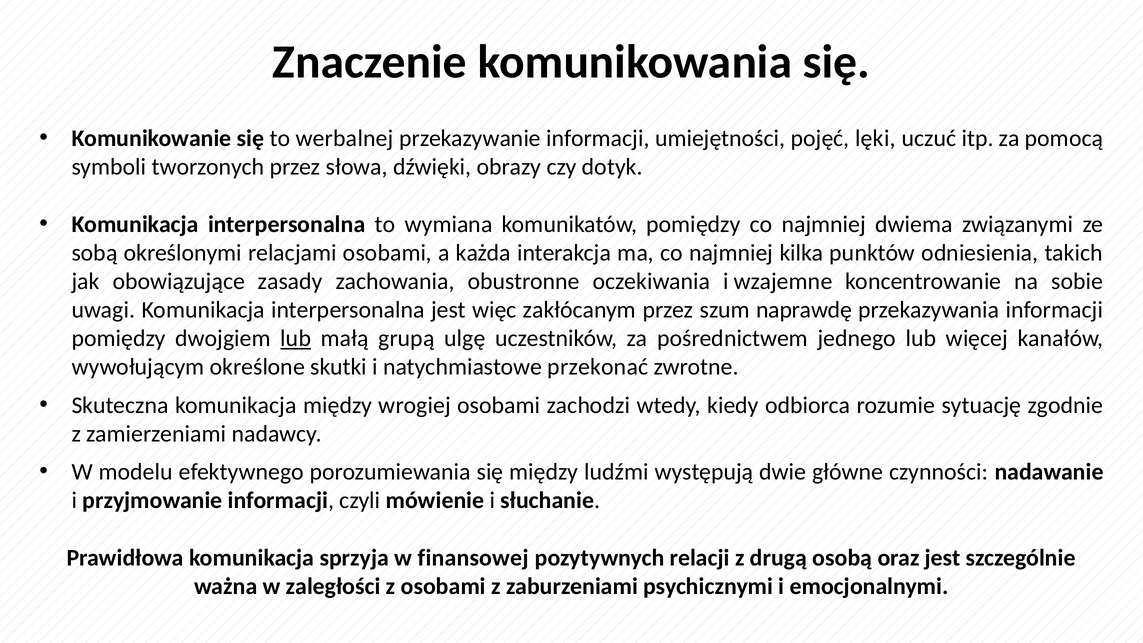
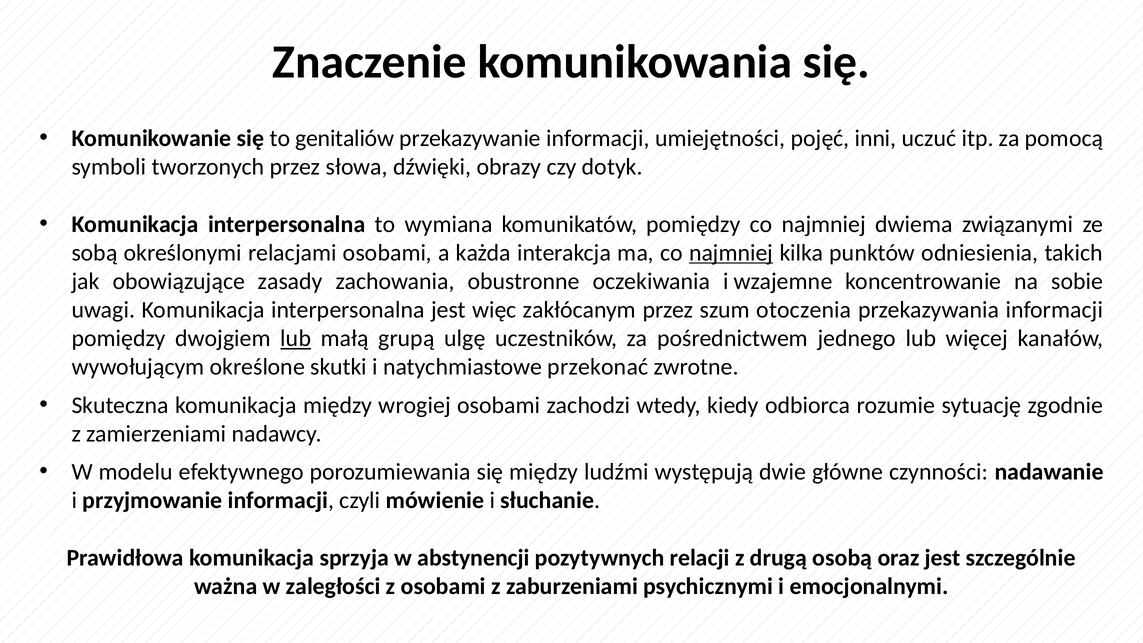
werbalnej: werbalnej -> genitaliów (345, 138)
lęki: lęki -> inni (876, 138)
najmniej underline: none -> present (731, 253)
naprawdę: naprawdę -> otoczenia (804, 310)
finansowej: finansowej -> abstynencji (473, 558)
